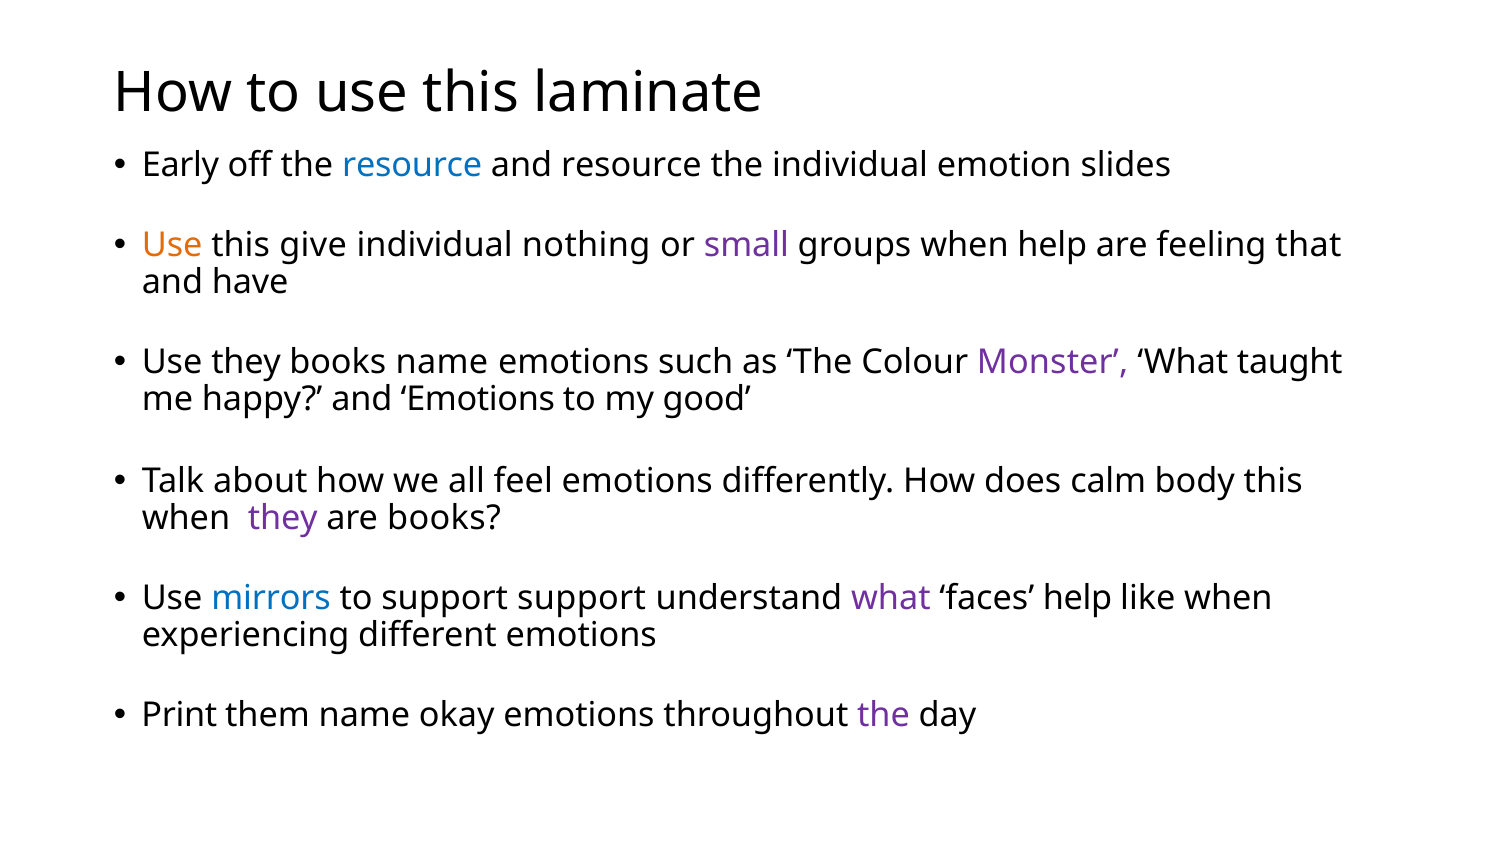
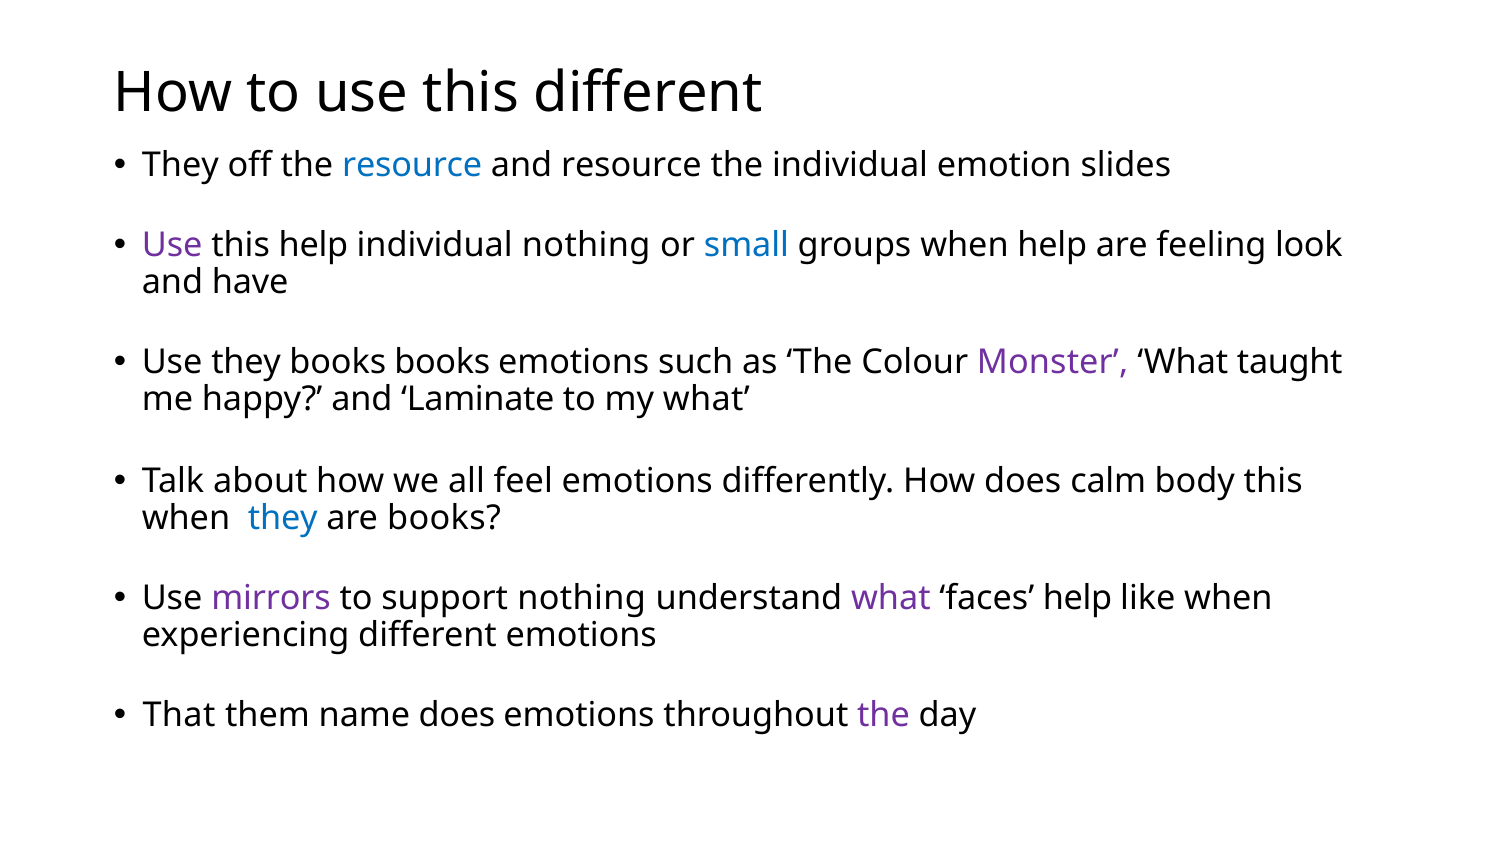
this laminate: laminate -> different (648, 93)
Early: Early -> They (180, 166)
Use colour: orange -> purple (172, 245)
this give: give -> help (313, 245)
small colour: purple -> blue (746, 245)
that: that -> look (1309, 245)
books name: name -> books (442, 362)
and Emotions: Emotions -> Laminate (478, 399)
my good: good -> what (706, 399)
they colour: purple -> blue (283, 518)
mirrors colour: blue -> purple (271, 598)
support support: support -> nothing (582, 598)
Print: Print -> That (179, 714)
name okay: okay -> does (457, 714)
